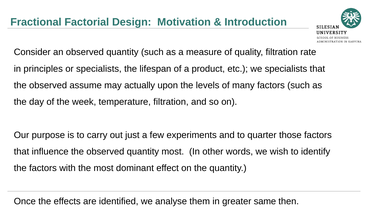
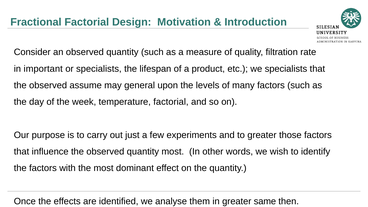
principles: principles -> important (43, 69)
actually: actually -> general (140, 85)
temperature filtration: filtration -> factorial (171, 102)
to quarter: quarter -> greater (262, 135)
